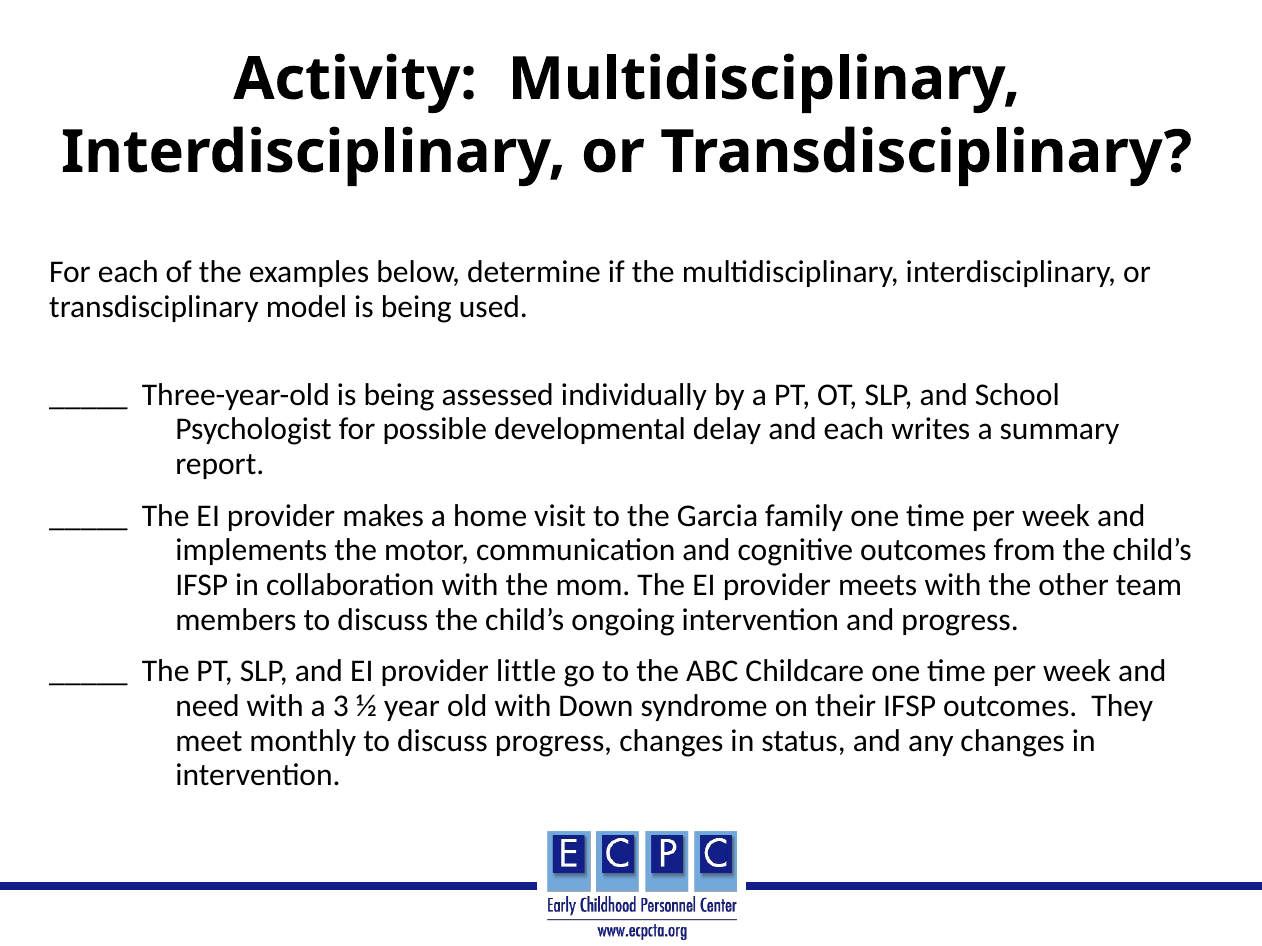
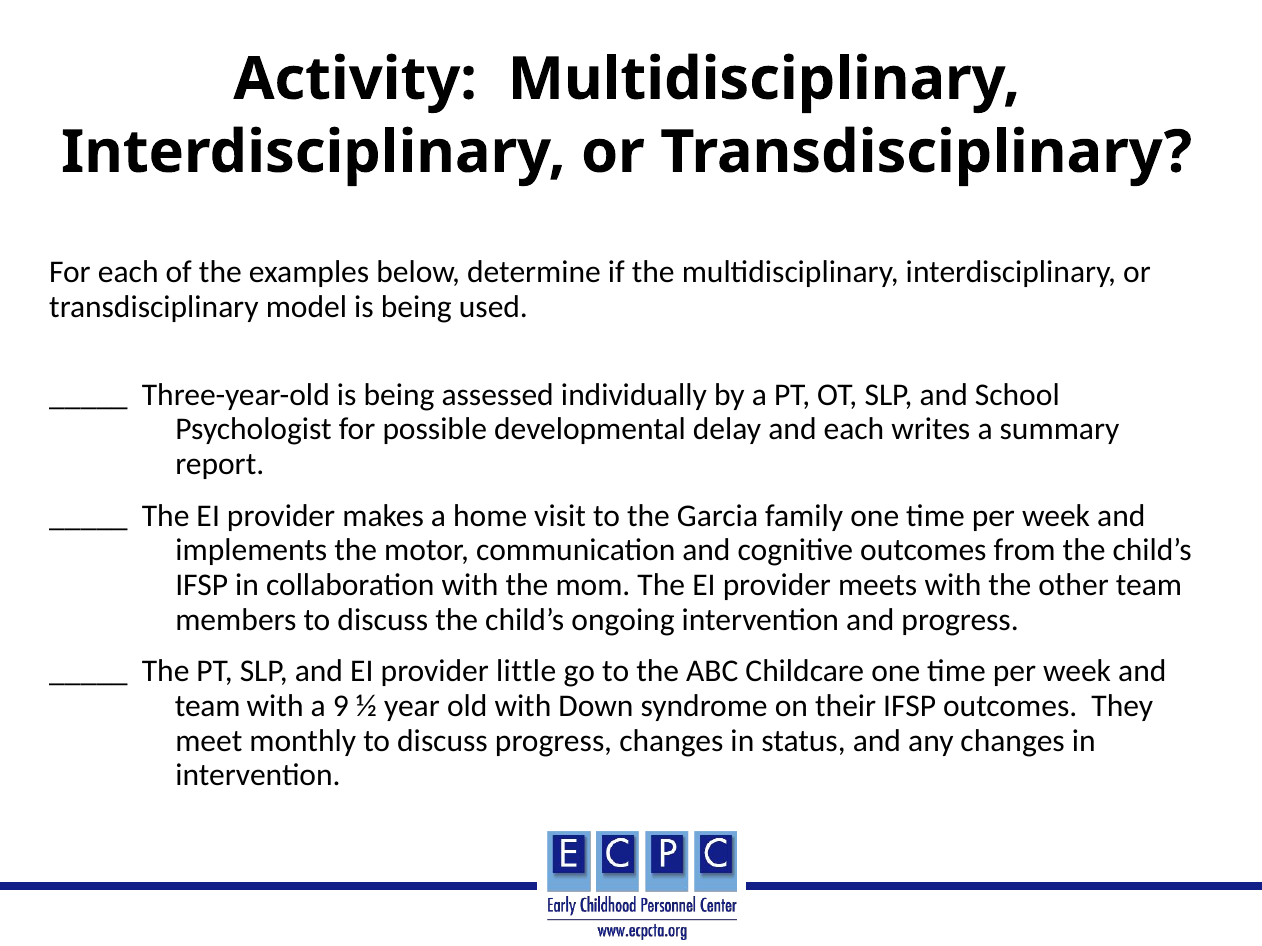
need: need -> team (208, 707)
3: 3 -> 9 (341, 707)
